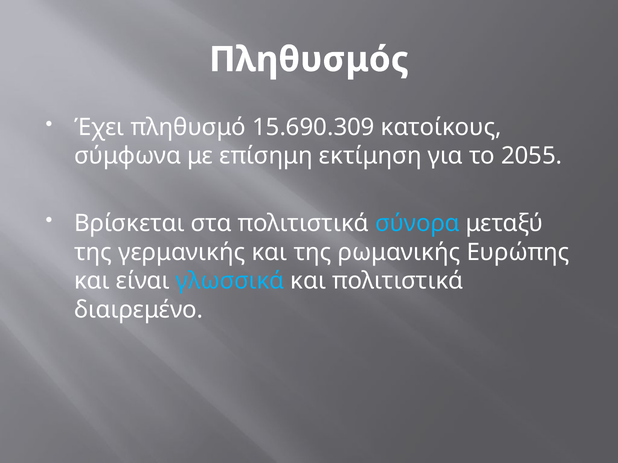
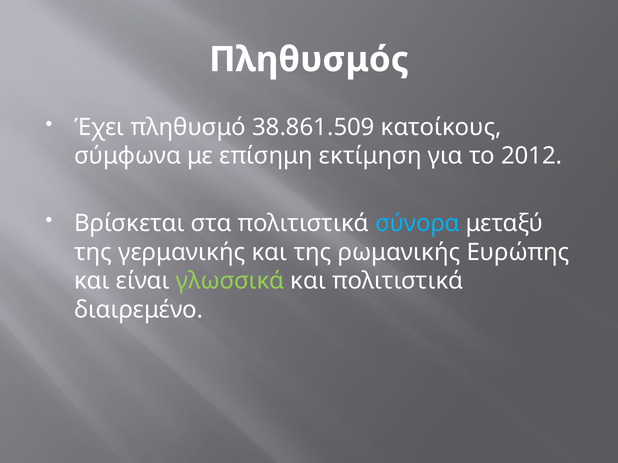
15.690.309: 15.690.309 -> 38.861.509 (313, 127)
2055: 2055 -> 2012 (532, 156)
γλωσσικά colour: light blue -> light green (230, 281)
